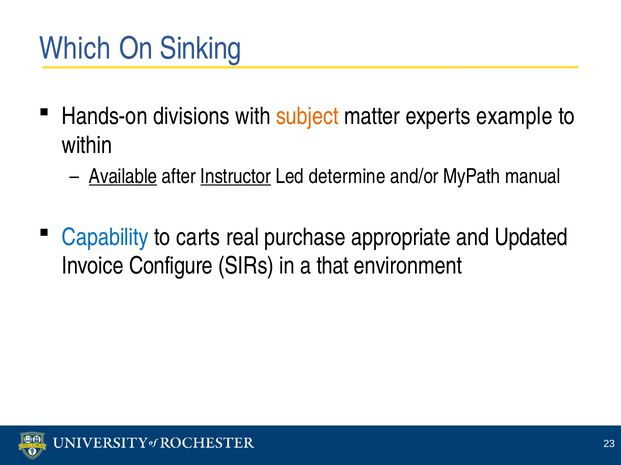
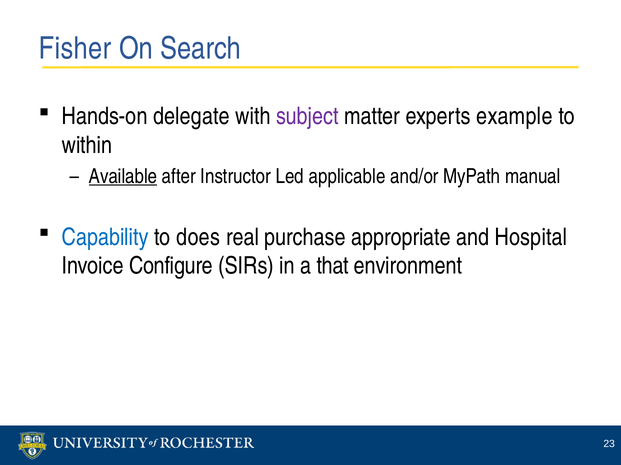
Which: Which -> Fisher (75, 49)
Sinking: Sinking -> Search (201, 49)
divisions: divisions -> delegate (191, 117)
subject colour: orange -> purple (307, 117)
Instructor underline: present -> none (236, 176)
determine: determine -> applicable (347, 176)
carts: carts -> does (198, 237)
Updated: Updated -> Hospital (531, 237)
